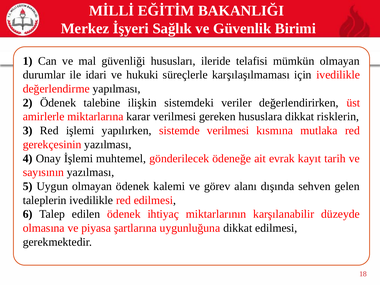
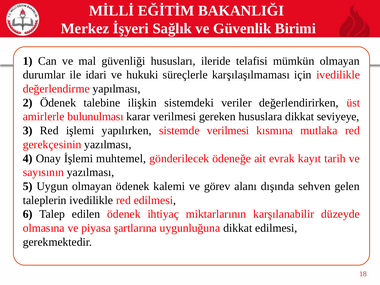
miktarlarına: miktarlarına -> bulunulması (96, 117)
risklerin: risklerin -> seviyeye (338, 117)
